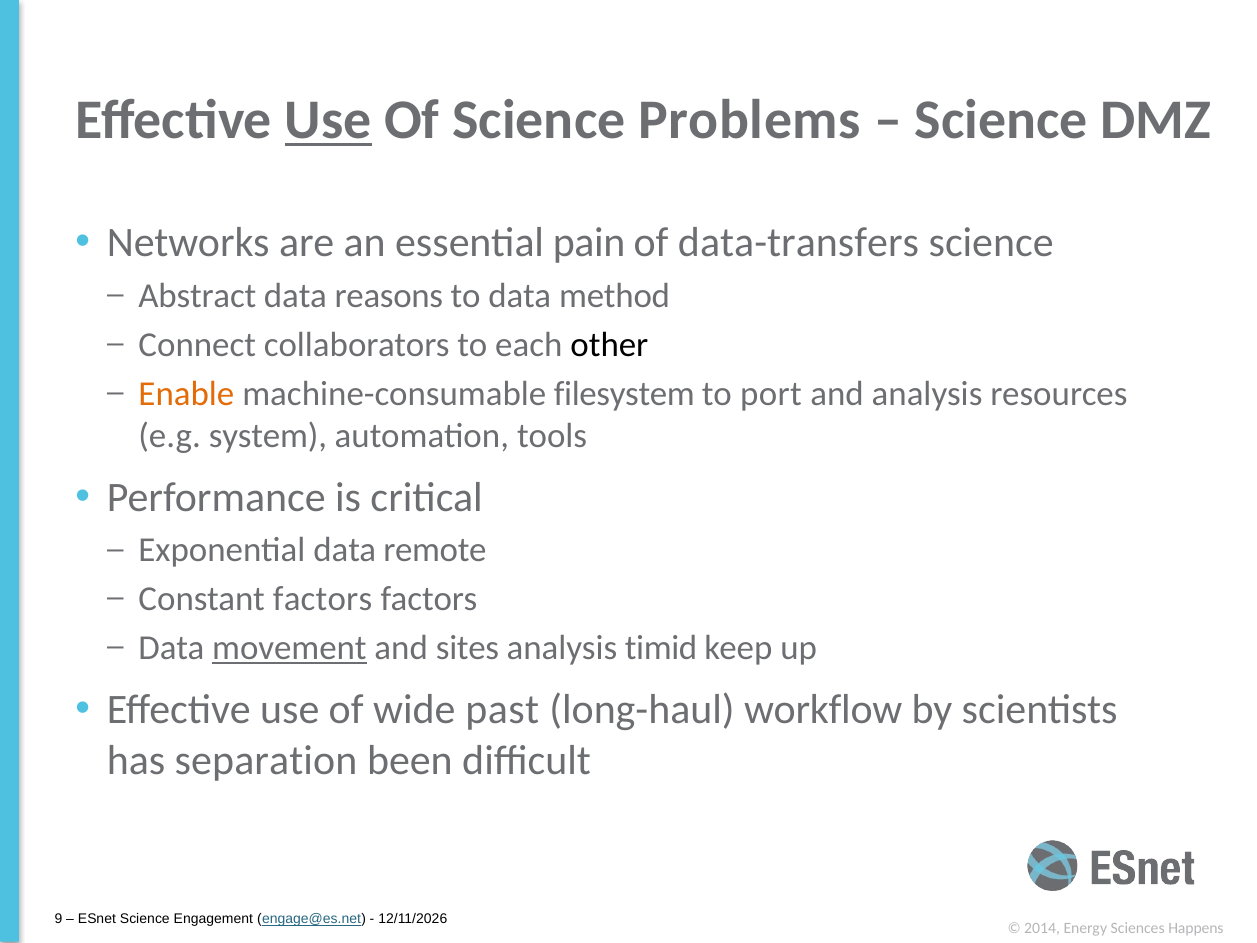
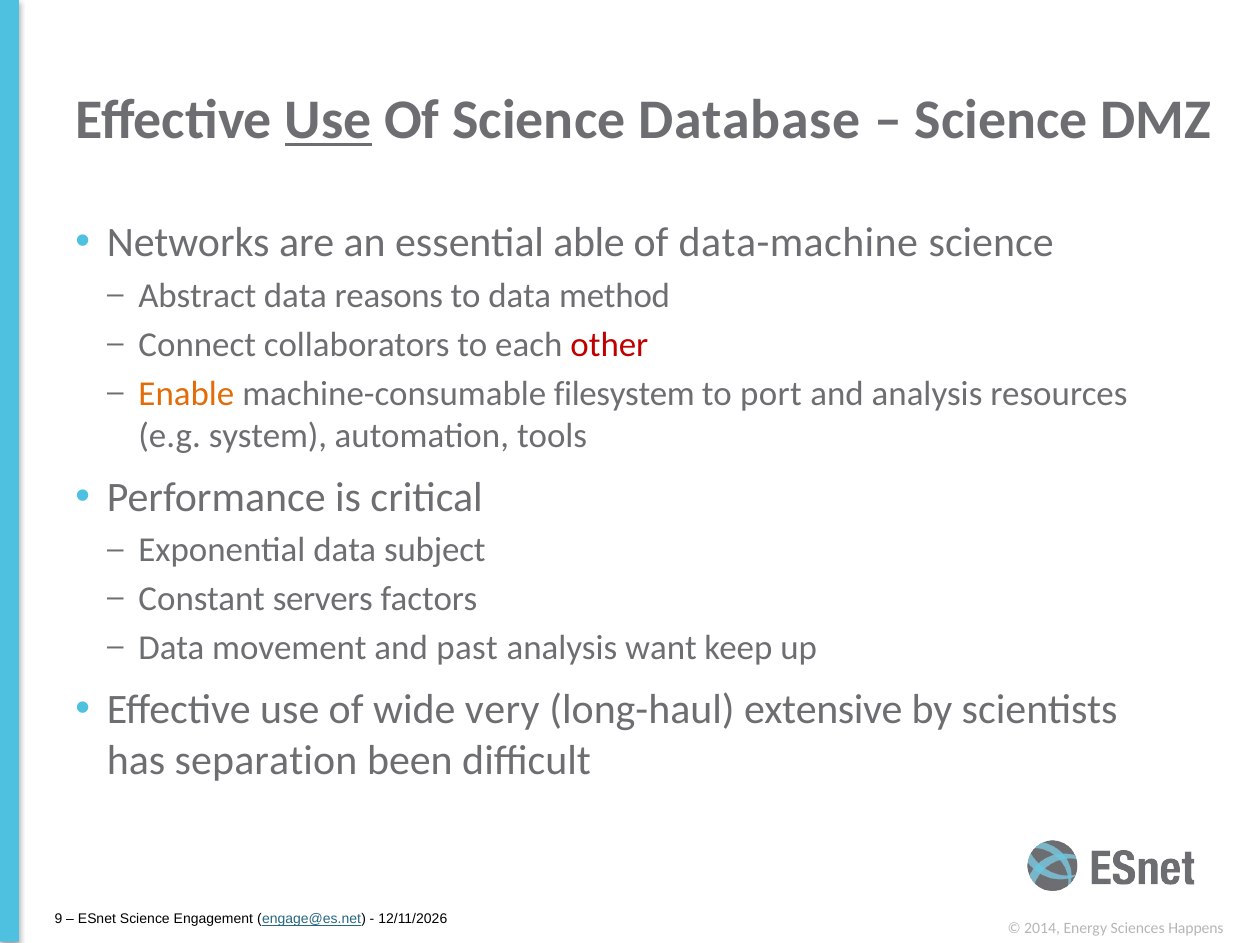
Problems: Problems -> Database (750, 120)
pain: pain -> able (589, 243)
data-transfers: data-transfers -> data-machine (798, 243)
other colour: black -> red (609, 345)
remote: remote -> subject (435, 550)
Constant factors: factors -> servers (323, 599)
movement underline: present -> none (289, 648)
sites: sites -> past (467, 648)
timid: timid -> want (661, 648)
past: past -> very (502, 710)
workflow: workflow -> extensive (823, 710)
